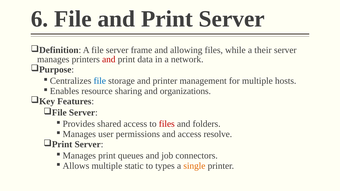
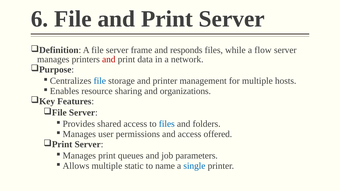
allowing: allowing -> responds (186, 50)
their: their -> flow (263, 50)
files colour: red -> blue (167, 124)
resolve: resolve -> offered (218, 134)
connectors: connectors -> parameters (197, 156)
types: types -> name (165, 166)
single colour: orange -> blue (194, 166)
